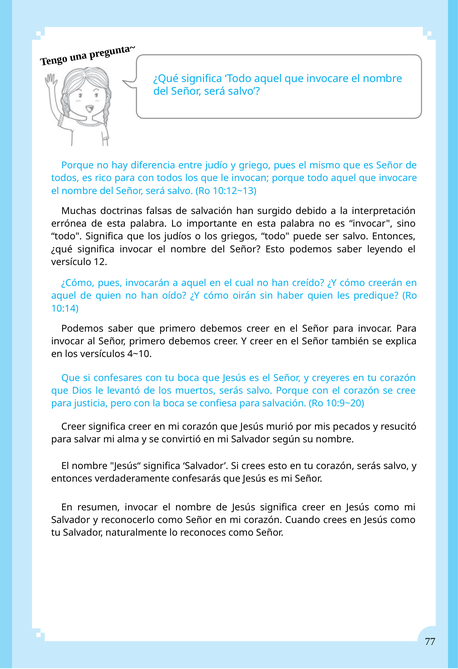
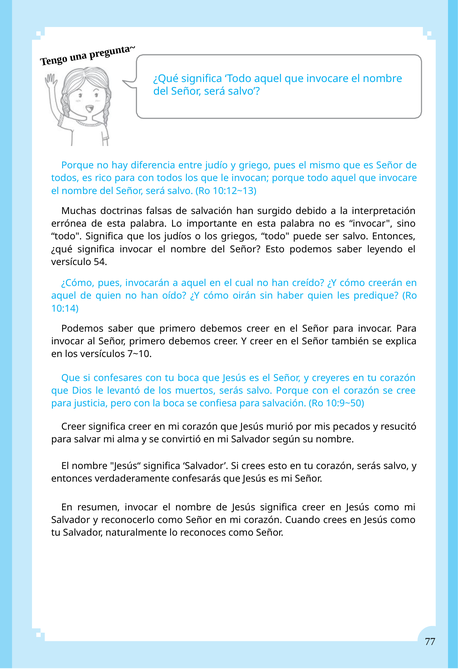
12: 12 -> 54 (100, 262)
4~10: 4~10 -> 7~10 (140, 354)
10:9~20: 10:9~20 -> 10:9~50 (345, 404)
